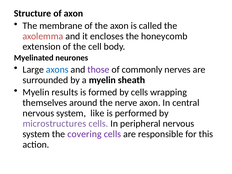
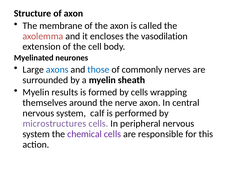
honeycomb: honeycomb -> vasodilation (164, 36)
those colour: purple -> blue (98, 70)
like: like -> calf (97, 113)
covering: covering -> chemical (85, 134)
